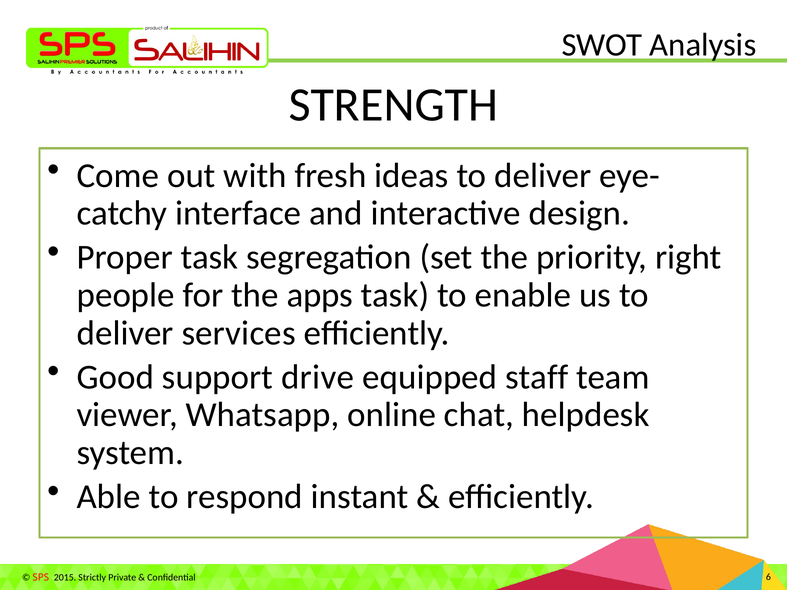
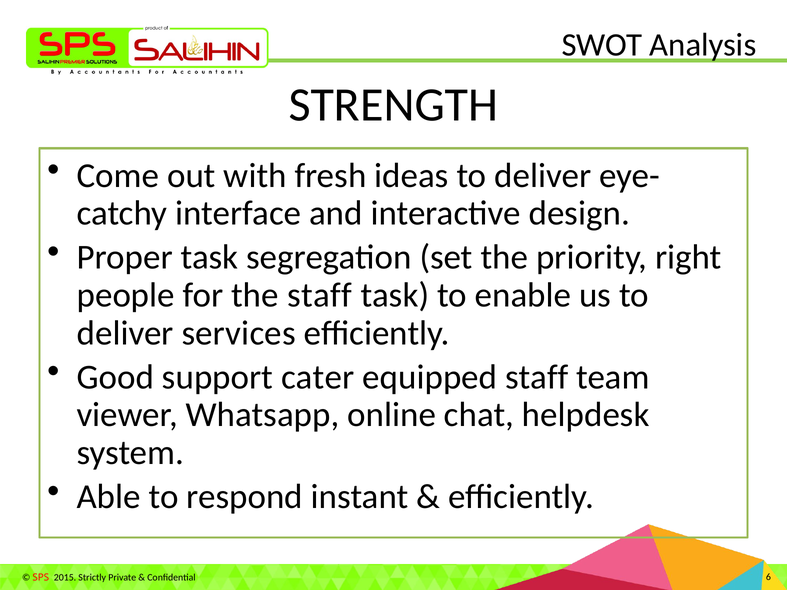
the apps: apps -> staff (320, 295)
drive: drive -> cater (318, 377)
